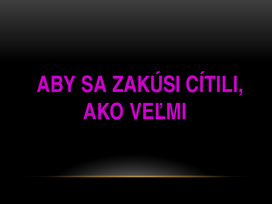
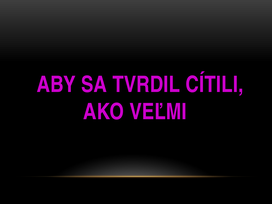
ZAKÚSI: ZAKÚSI -> TVRDIL (146, 85)
